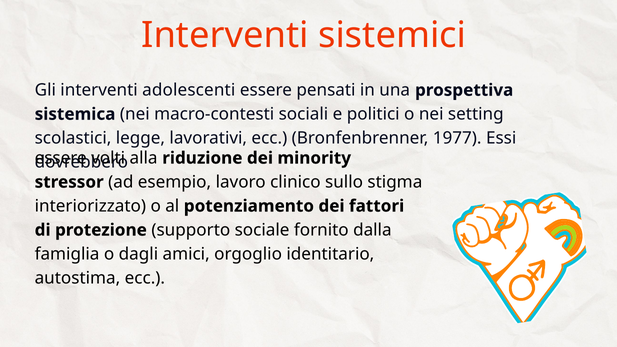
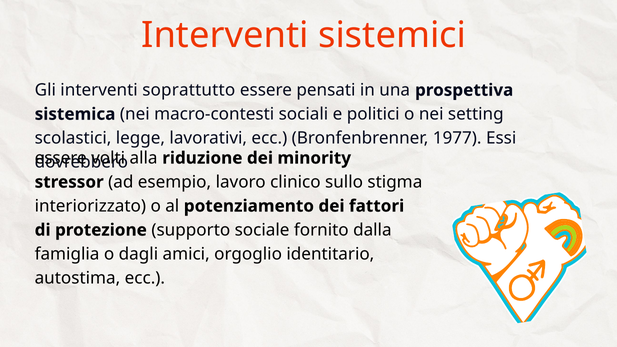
adolescenti: adolescenti -> soprattutto (189, 90)
